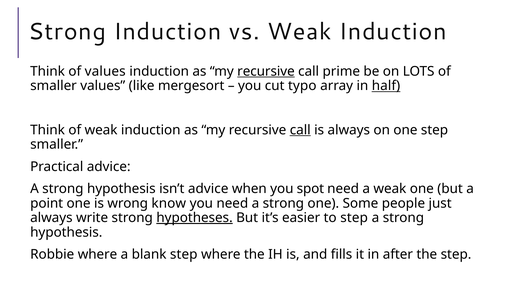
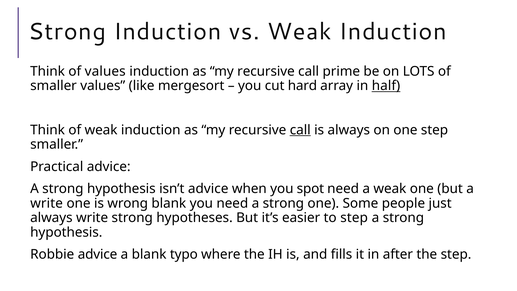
recursive underline: present -> none (266, 71)
typo: typo -> hard (302, 86)
point: point -> write (47, 203)
wrong know: know -> blank (169, 203)
hypotheses underline: present -> none (195, 218)
Robbie where: where -> advice (98, 254)
blank step: step -> typo (184, 254)
